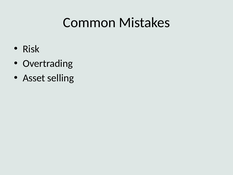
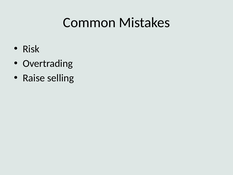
Asset: Asset -> Raise (34, 78)
